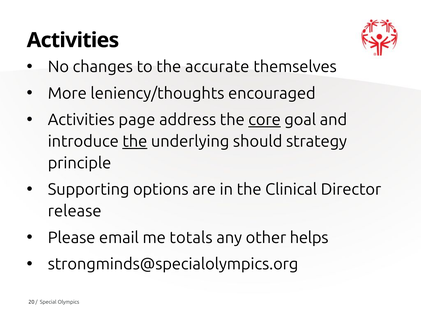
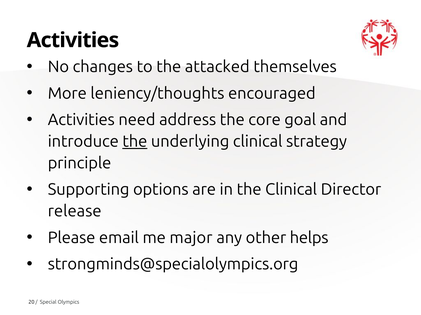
accurate: accurate -> attacked (217, 67)
page: page -> need (137, 120)
core underline: present -> none (265, 120)
underlying should: should -> clinical (258, 142)
totals: totals -> major (191, 238)
